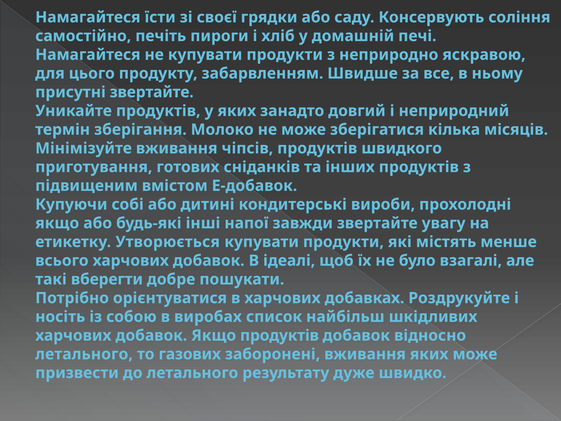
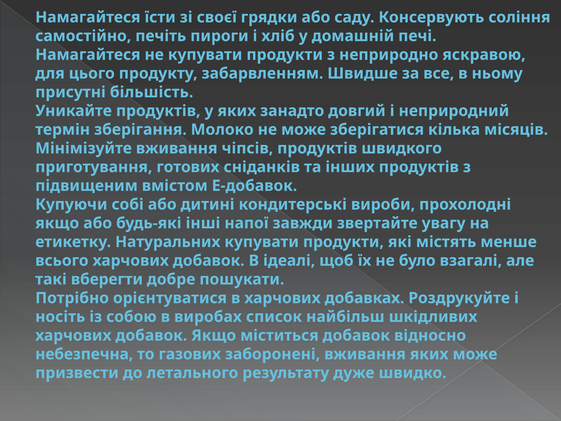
присутні звертайте: звертайте -> більшість (152, 92)
Утворюється: Утворюється -> Натуральних (168, 242)
Якщо продуктів: продуктів -> міститься (279, 335)
летального: летального -> небезпечна (84, 354)
